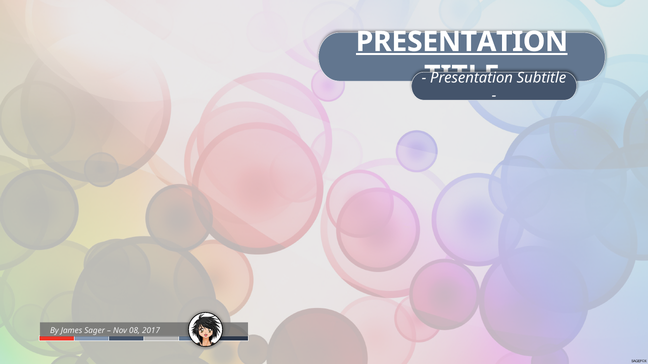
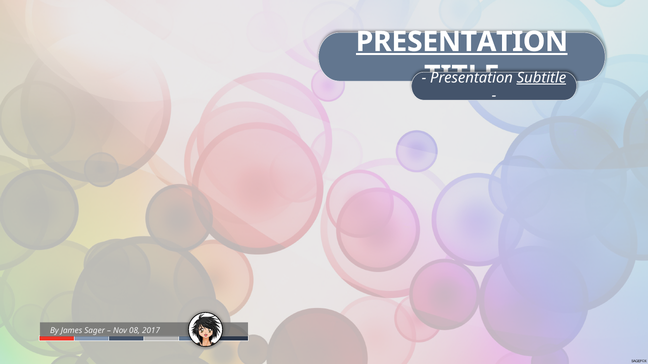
Subtitle underline: none -> present (541, 78)
